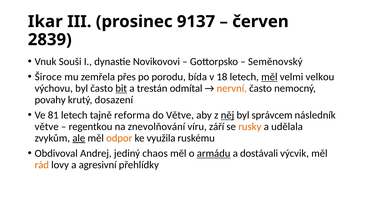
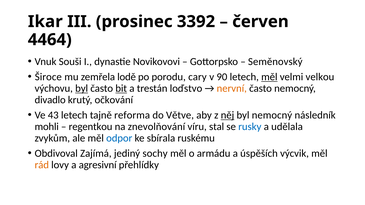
9137: 9137 -> 3392 (196, 22)
2839: 2839 -> 4464 (50, 40)
přes: přes -> lodě (127, 77)
bída: bída -> cary (197, 77)
18: 18 -> 90 (222, 77)
byl underline: none -> present (82, 89)
odmítal: odmítal -> loďstvo (186, 89)
povahy: povahy -> divadlo (50, 100)
dosazení: dosazení -> očkování (114, 100)
81: 81 -> 43 (53, 115)
byl správcem: správcem -> nemocný (272, 115)
větve: větve -> mohli (47, 127)
září: září -> stal (217, 127)
rusky colour: orange -> blue (250, 127)
ale underline: present -> none (79, 138)
odpor colour: orange -> blue (119, 138)
využila: využila -> sbírala (161, 138)
Andrej: Andrej -> Zajímá (96, 154)
chaos: chaos -> sochy (155, 154)
armádu underline: present -> none (214, 154)
dostávali: dostávali -> úspěších (259, 154)
